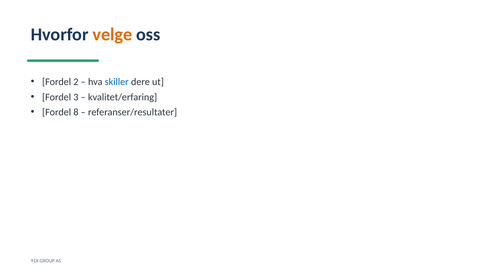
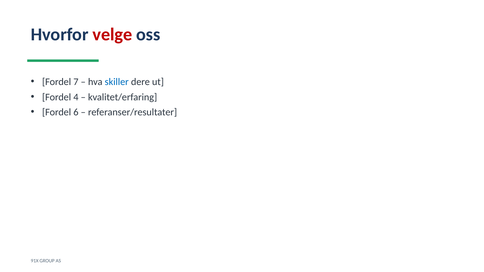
velge colour: orange -> red (112, 35)
2: 2 -> 7 (76, 82)
3: 3 -> 4 (76, 97)
8: 8 -> 6 (76, 112)
